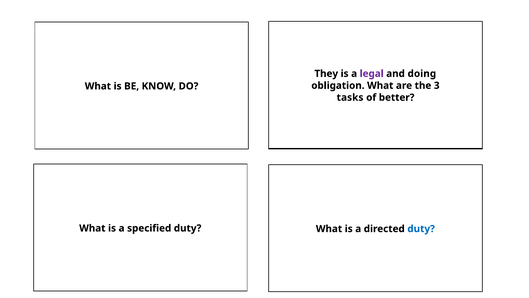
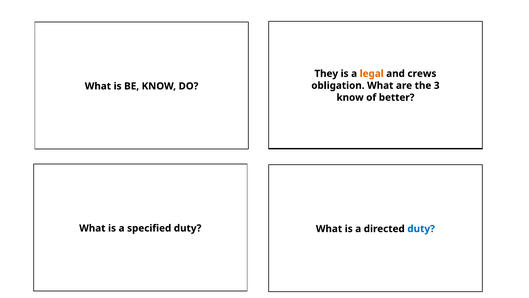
legal colour: purple -> orange (372, 74)
and doing: doing -> crews (422, 74)
tasks: tasks -> know (350, 97)
